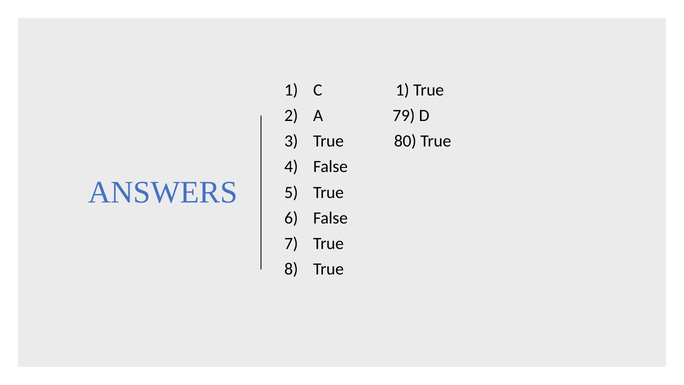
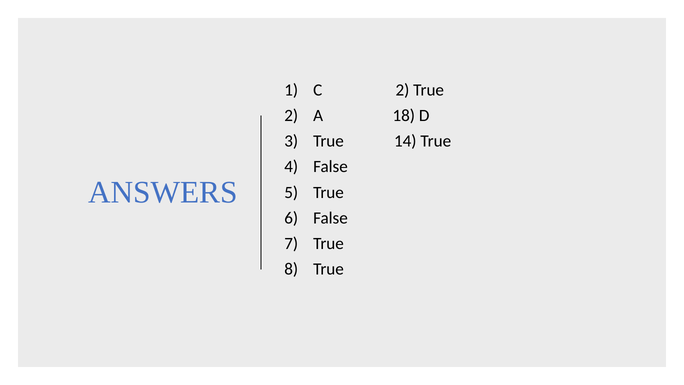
C 1: 1 -> 2 (402, 90)
79: 79 -> 18 (404, 115)
80: 80 -> 14 (405, 141)
